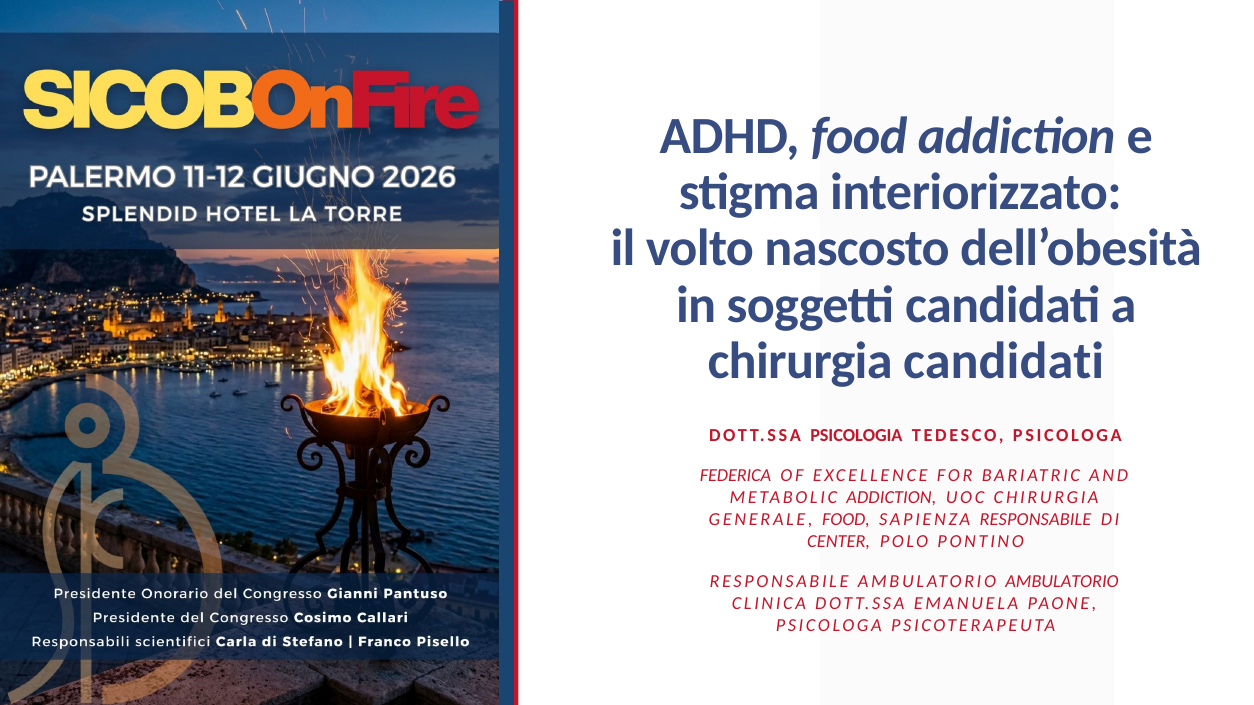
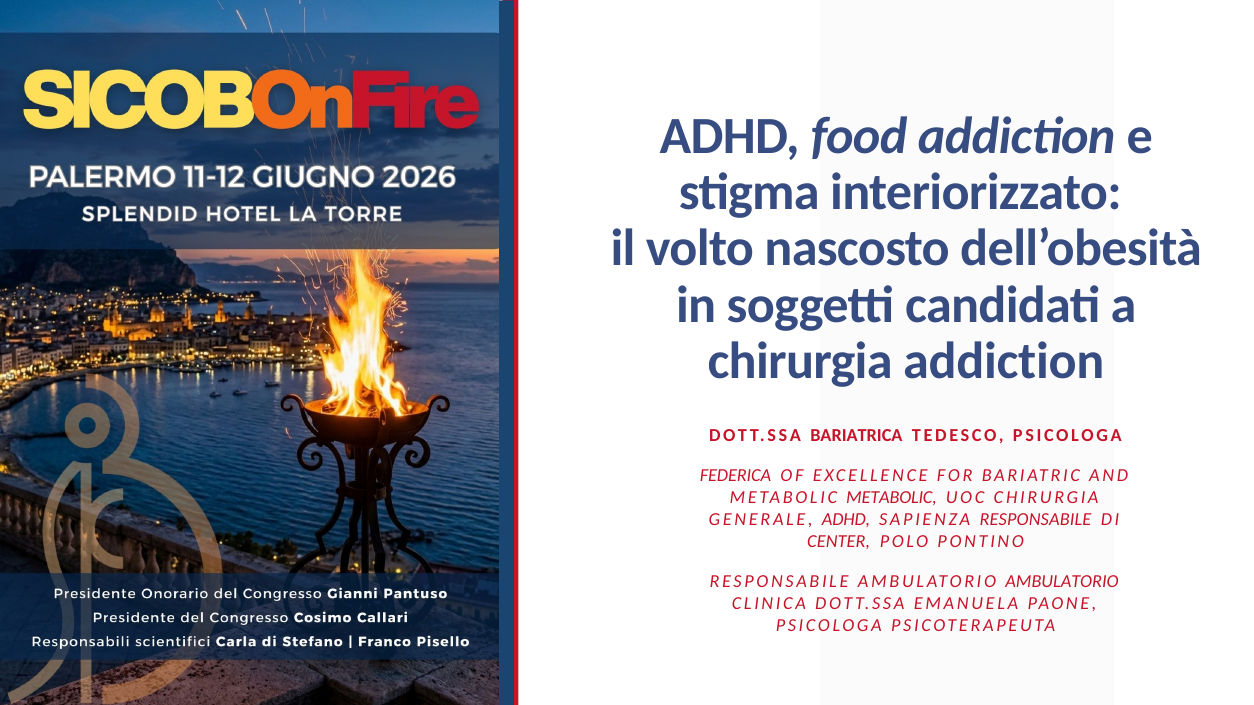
chirurgia candidati: candidati -> addiction (1004, 362)
PSICOLOGIA: PSICOLOGIA -> BARIATRICA (856, 436)
METABOLIC ADDICTION: ADDICTION -> METABOLIC (892, 498)
GENERALE FOOD: FOOD -> ADHD (846, 520)
